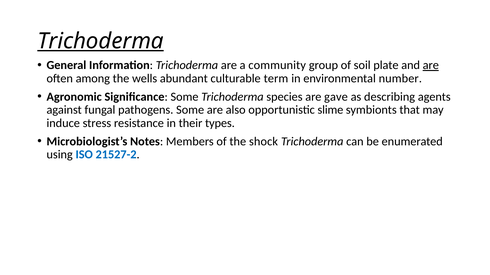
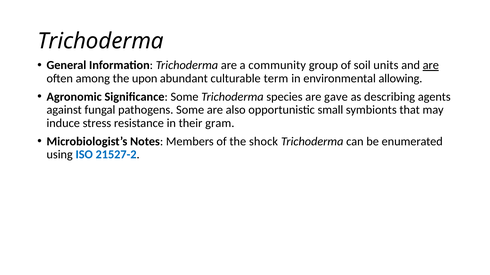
Trichoderma underline: present -> none (101, 41)
plate: plate -> units (386, 65)
wells: wells -> upon (145, 79)
number: number -> allowing (400, 79)
slime: slime -> small (330, 110)
types: types -> gram (220, 123)
